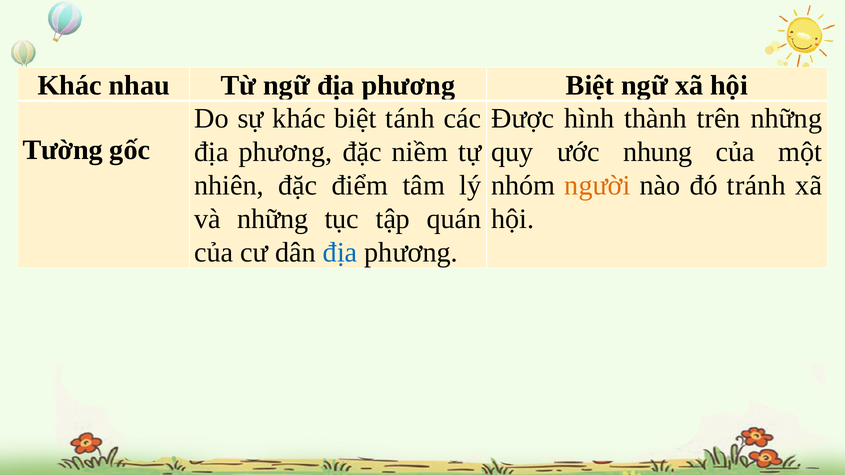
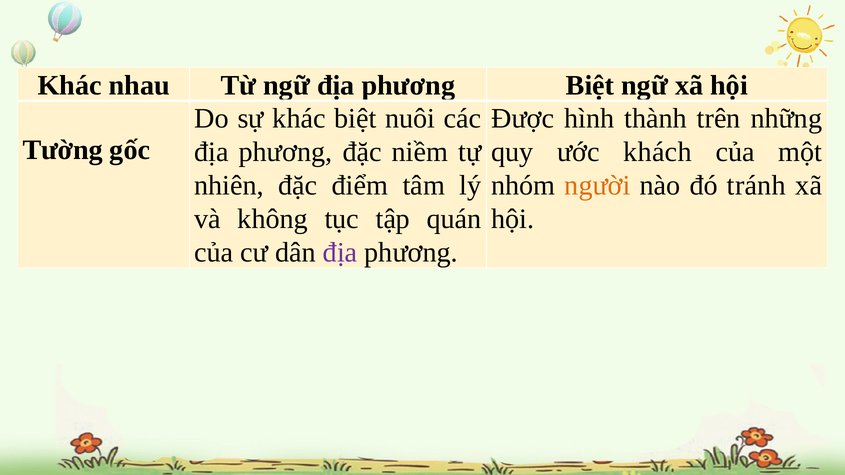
tánh: tánh -> nuôi (410, 119)
nhung: nhung -> khách (658, 152)
và những: những -> không (273, 219)
địa colour: blue -> purple (340, 253)
